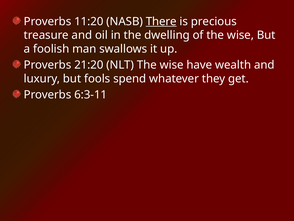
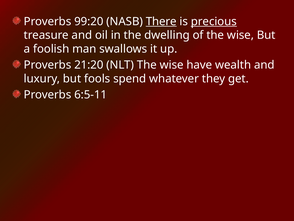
11:20: 11:20 -> 99:20 (89, 21)
precious underline: none -> present (214, 21)
6:3-11: 6:3-11 -> 6:5-11 (91, 95)
